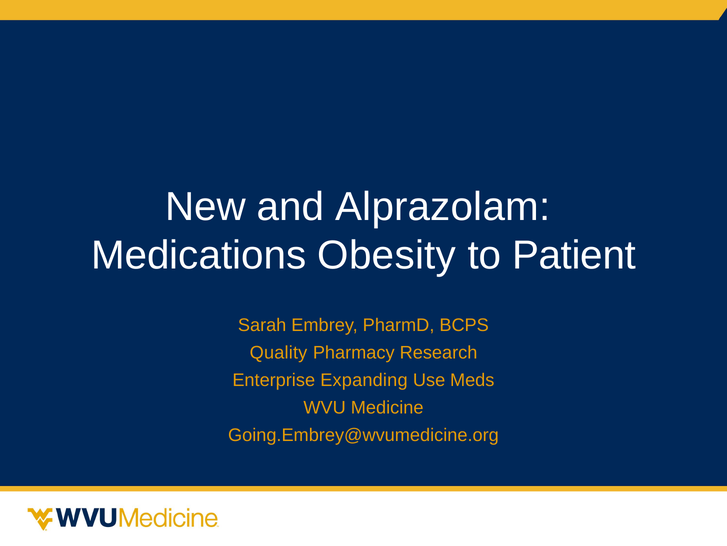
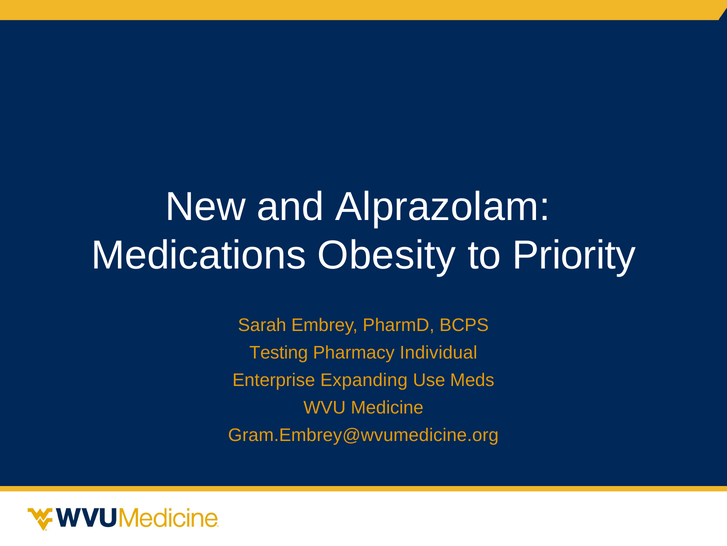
Patient: Patient -> Priority (574, 255)
Quality: Quality -> Testing (279, 352)
Research: Research -> Individual (438, 352)
Going.Embrey@wvumedicine.org: Going.Embrey@wvumedicine.org -> Gram.Embrey@wvumedicine.org (363, 435)
